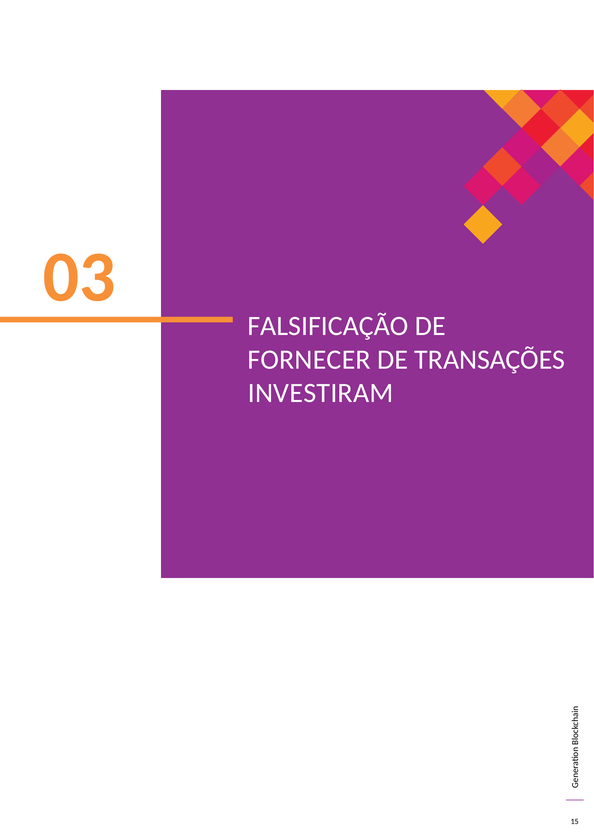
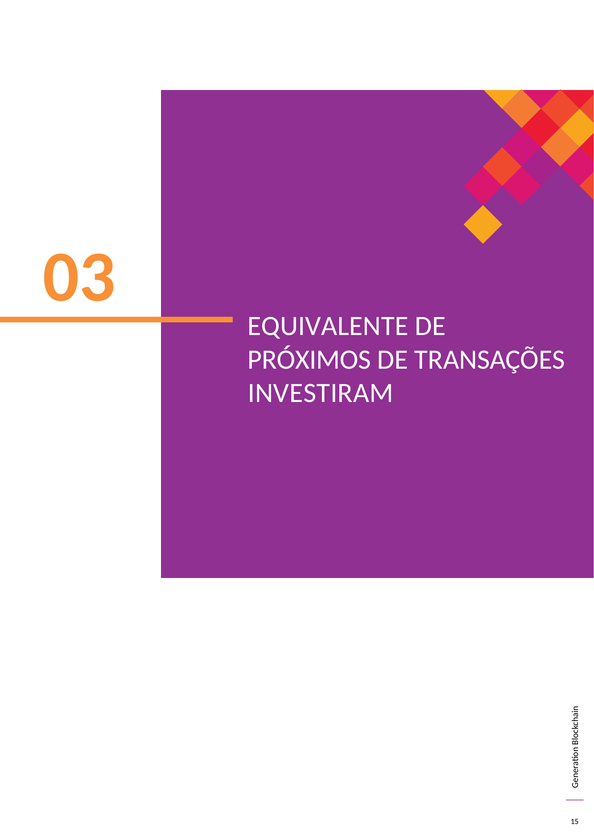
FALSIFICAÇÃO: FALSIFICAÇÃO -> EQUIVALENTE (328, 326)
FORNECER: FORNECER -> PRÓXIMOS (309, 360)
